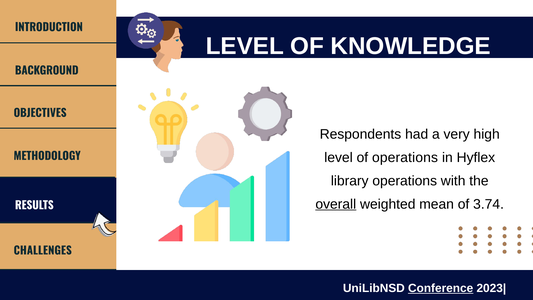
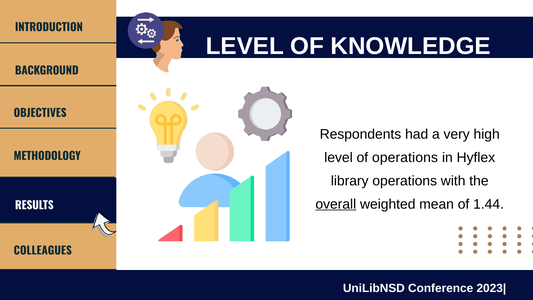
3.74: 3.74 -> 1.44 (489, 204)
CHALLENGES: CHALLENGES -> COLLEAGUES (43, 251)
Conference underline: present -> none (441, 288)
